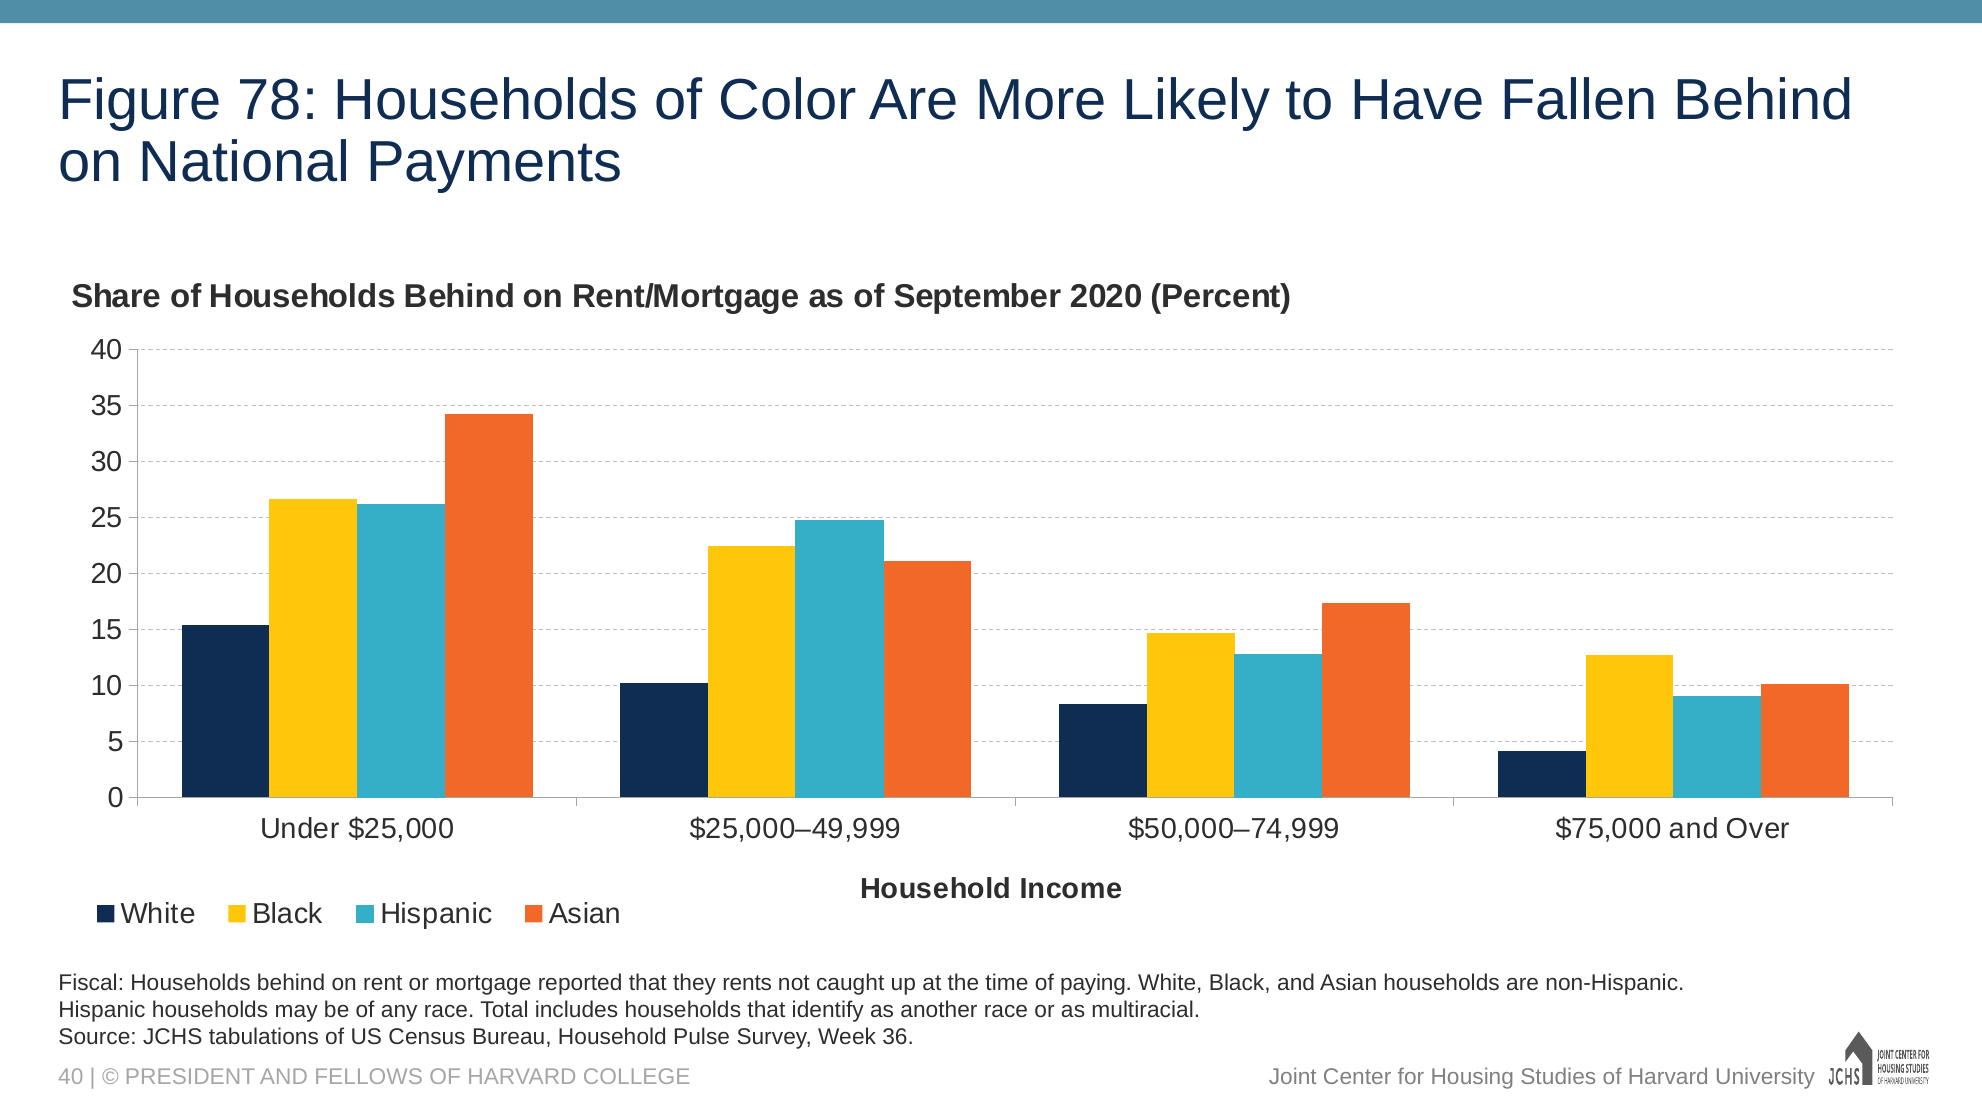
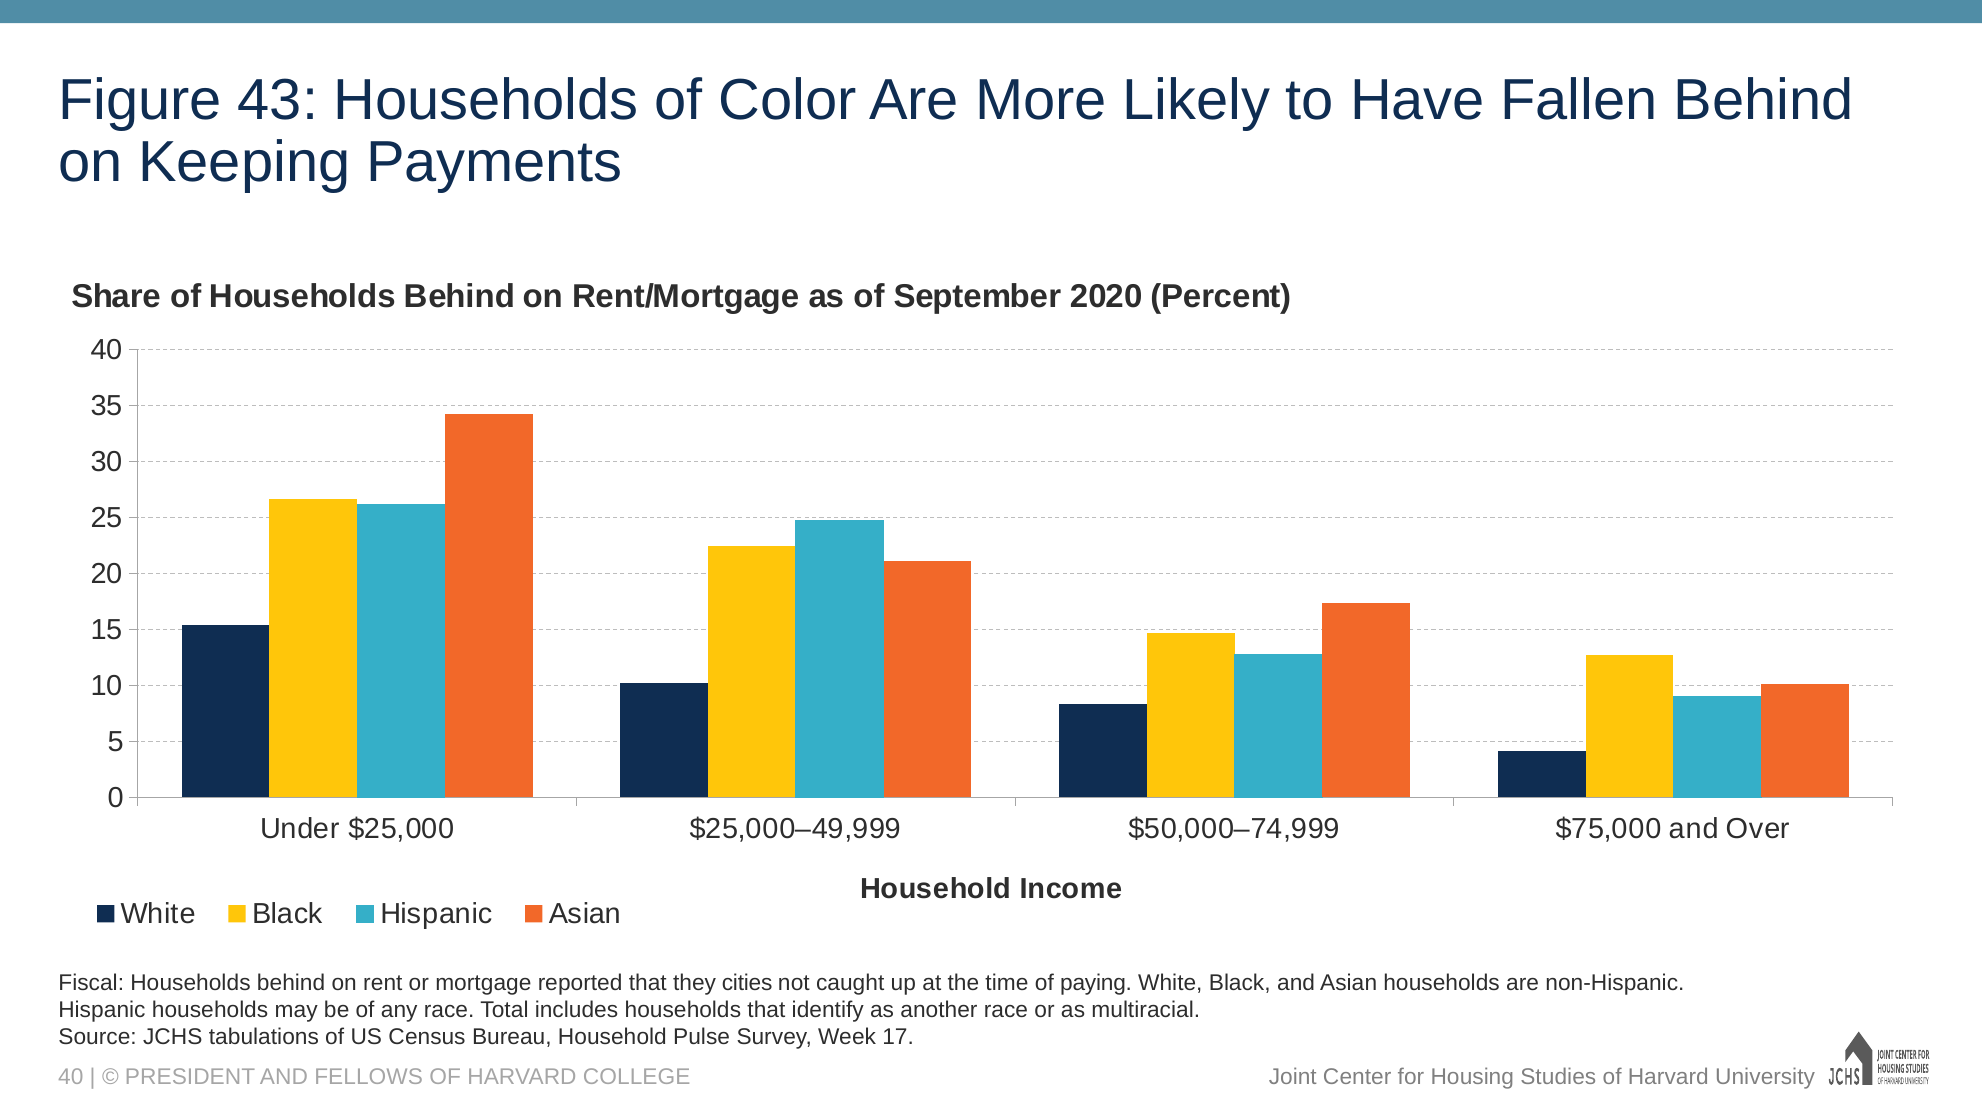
78: 78 -> 43 (278, 100)
National: National -> Keeping (244, 163)
rents: rents -> cities (747, 982)
36: 36 -> 17 (898, 1037)
